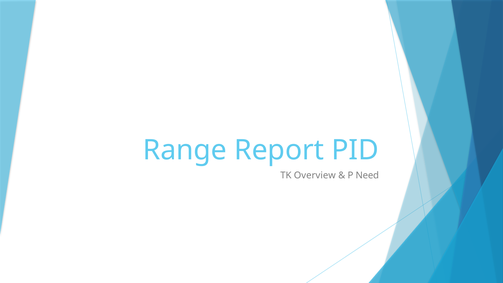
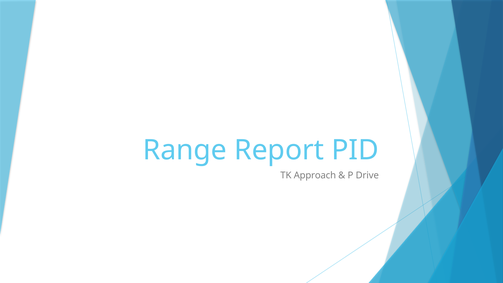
Overview: Overview -> Approach (315, 175)
Need: Need -> Drive (367, 175)
